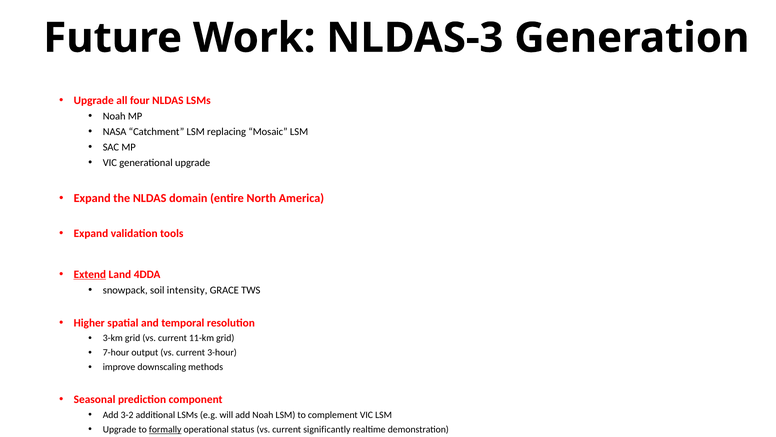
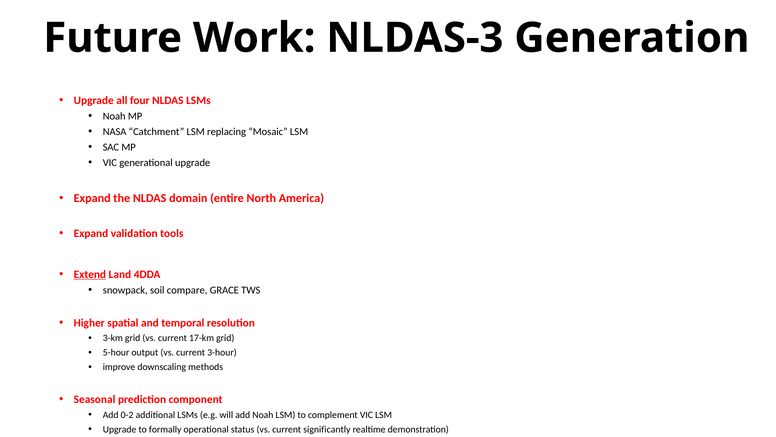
intensity: intensity -> compare (187, 290)
11-km: 11-km -> 17-km (202, 338)
7-hour: 7-hour -> 5-hour (116, 352)
3-2: 3-2 -> 0-2 (127, 414)
formally underline: present -> none (165, 429)
